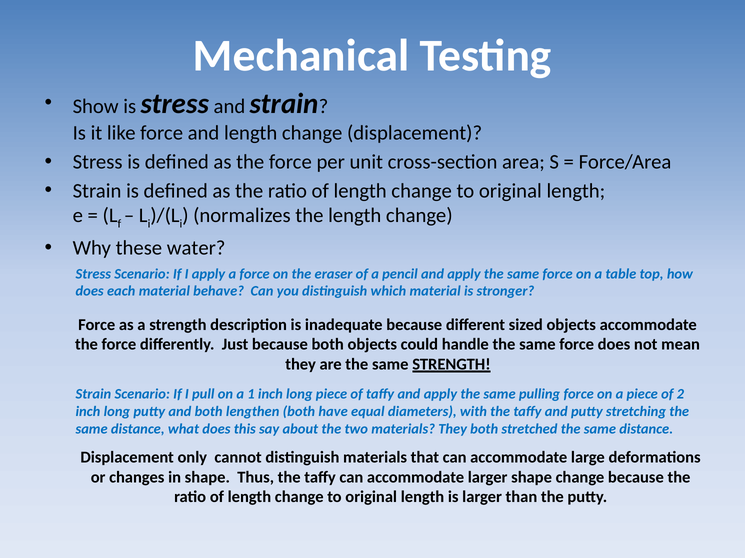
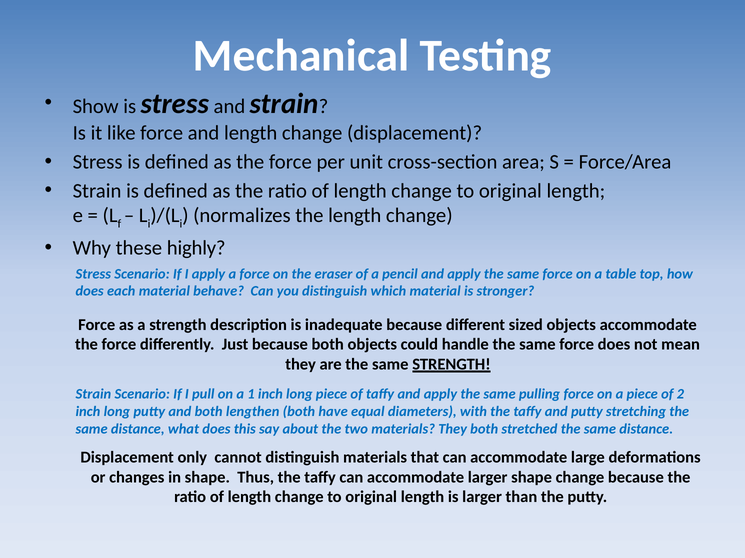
water: water -> highly (196, 248)
